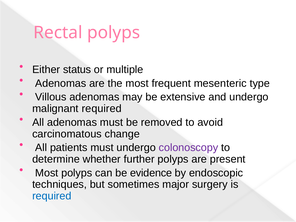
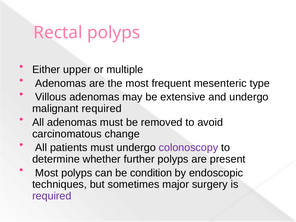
status: status -> upper (77, 70)
evidence: evidence -> condition (151, 173)
required colour: blue -> purple (52, 196)
